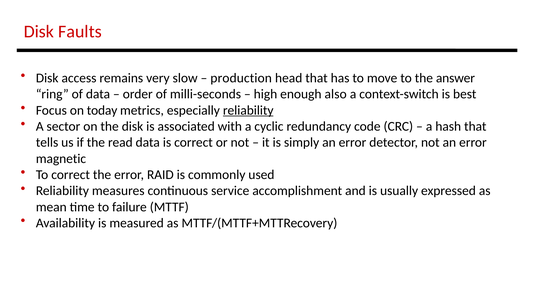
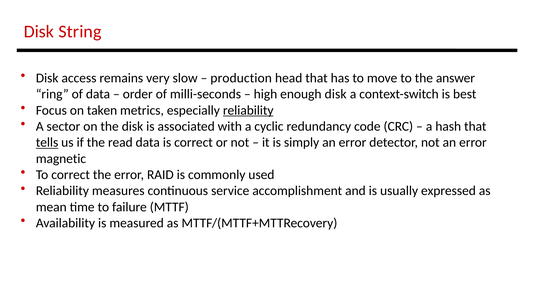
Faults: Faults -> String (80, 31)
enough also: also -> disk (336, 94)
today: today -> taken (102, 110)
tells underline: none -> present (47, 143)
